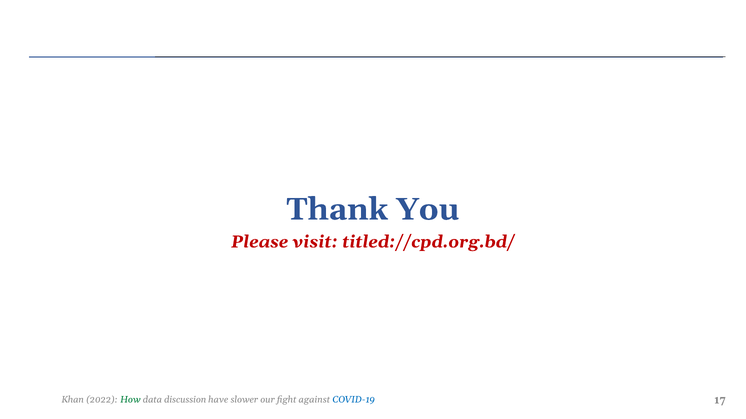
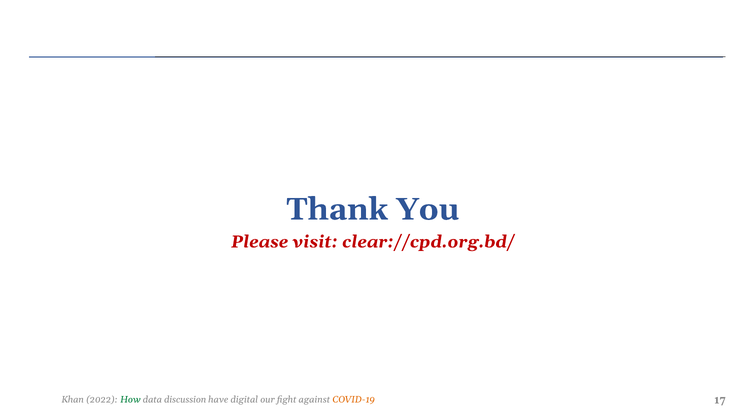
titled://cpd.org.bd/: titled://cpd.org.bd/ -> clear://cpd.org.bd/ (428, 242)
slower: slower -> digital (244, 400)
COVID-19 colour: blue -> orange (353, 400)
